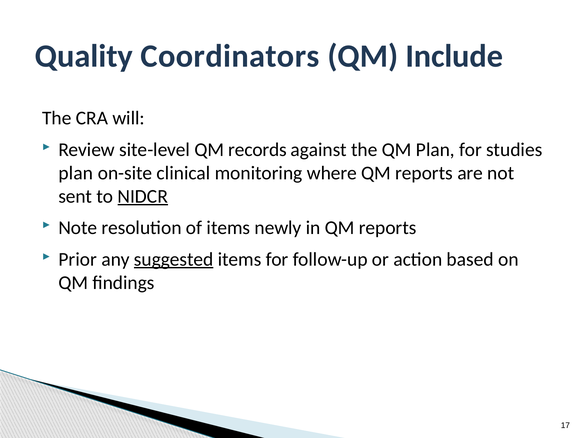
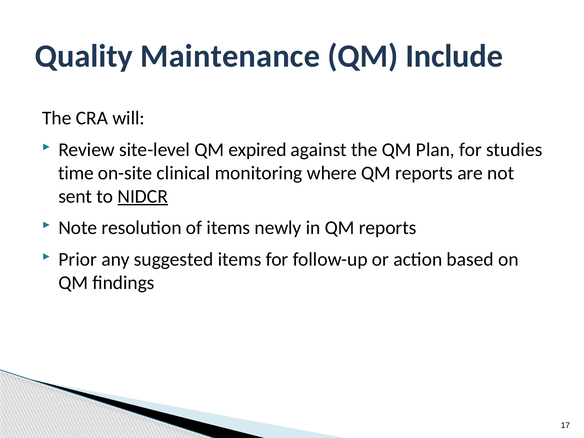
Coordinators: Coordinators -> Maintenance (230, 56)
records: records -> expired (257, 150)
plan: plan -> time (76, 173)
suggested underline: present -> none (174, 259)
